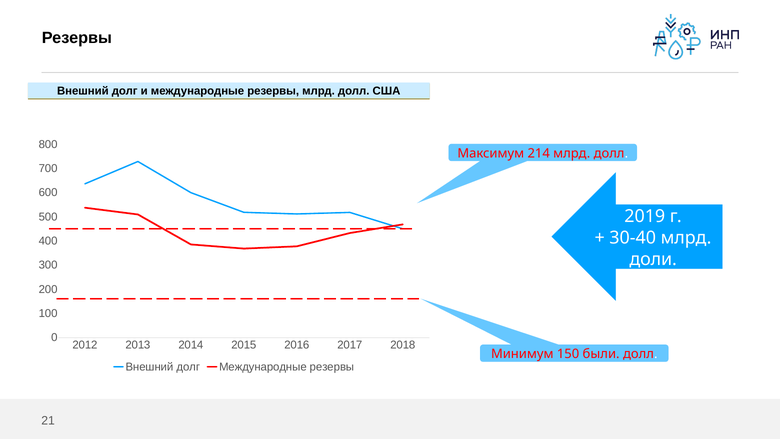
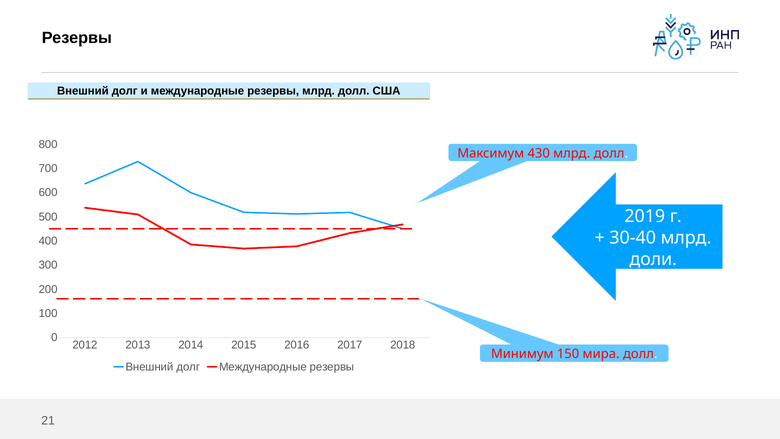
214: 214 -> 430 (539, 153)
были: были -> мира (601, 354)
